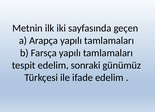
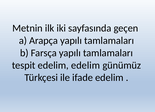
edelim sonraki: sonraki -> edelim (86, 65)
